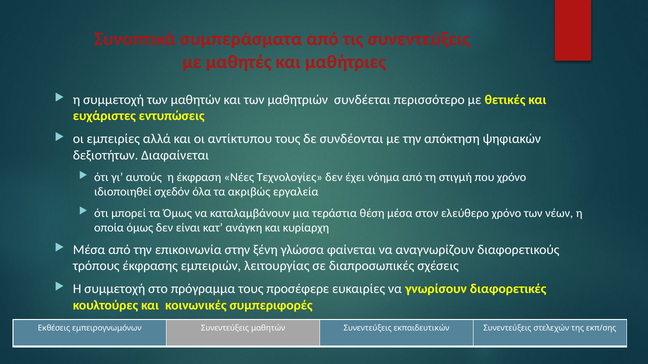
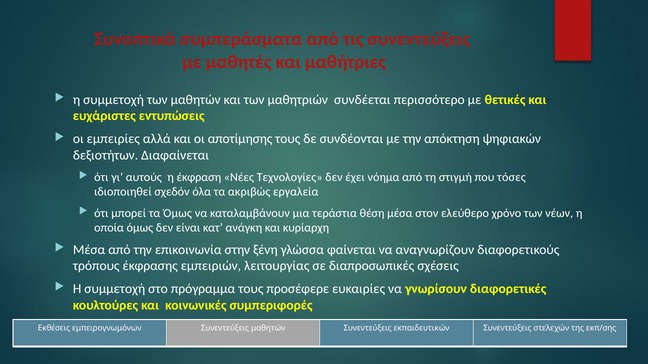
αντίκτυπου: αντίκτυπου -> αποτίμησης (240, 139)
που χρόνο: χρόνο -> τόσες (511, 177)
